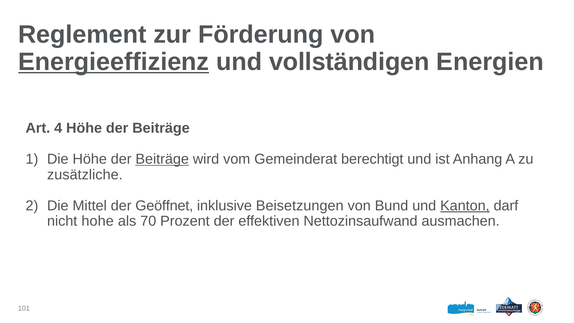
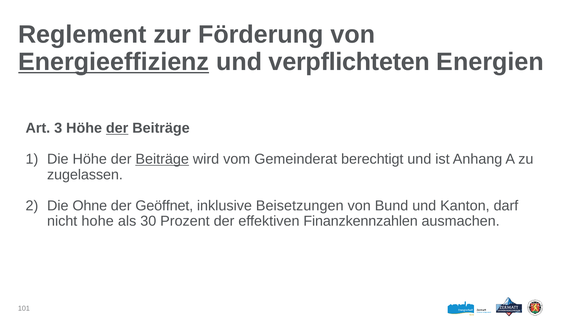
vollständigen: vollständigen -> verpflichteten (349, 62)
4: 4 -> 3 (58, 128)
der underline: none -> present (117, 128)
zusätzliche: zusätzliche -> zugelassen (85, 175)
Mittel: Mittel -> Ohne (90, 206)
Kanton underline: present -> none (465, 206)
70: 70 -> 30 (148, 221)
Nettozinsaufwand: Nettozinsaufwand -> Finanzkennzahlen (361, 221)
